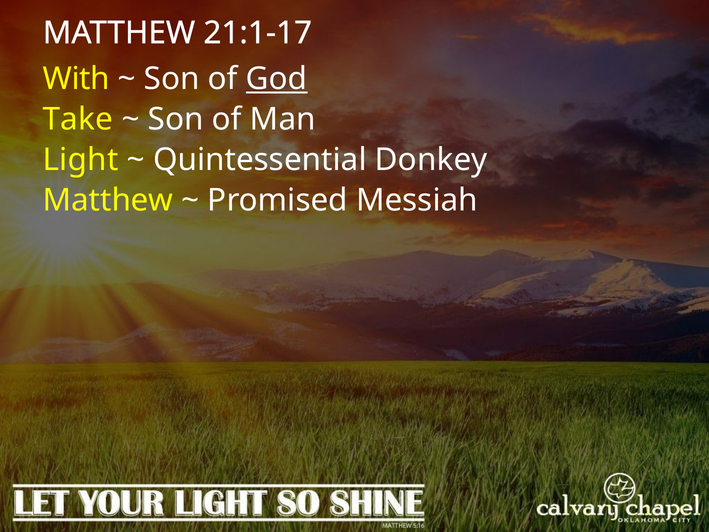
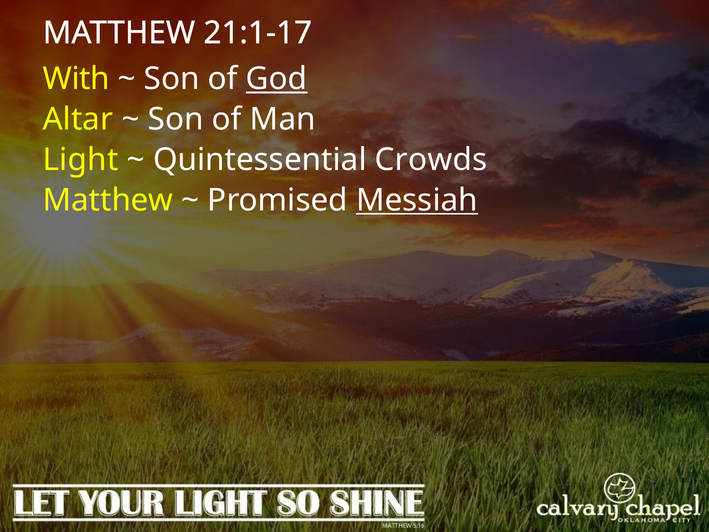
Take: Take -> Altar (78, 119)
Donkey: Donkey -> Crowds (431, 160)
Messiah underline: none -> present (417, 200)
